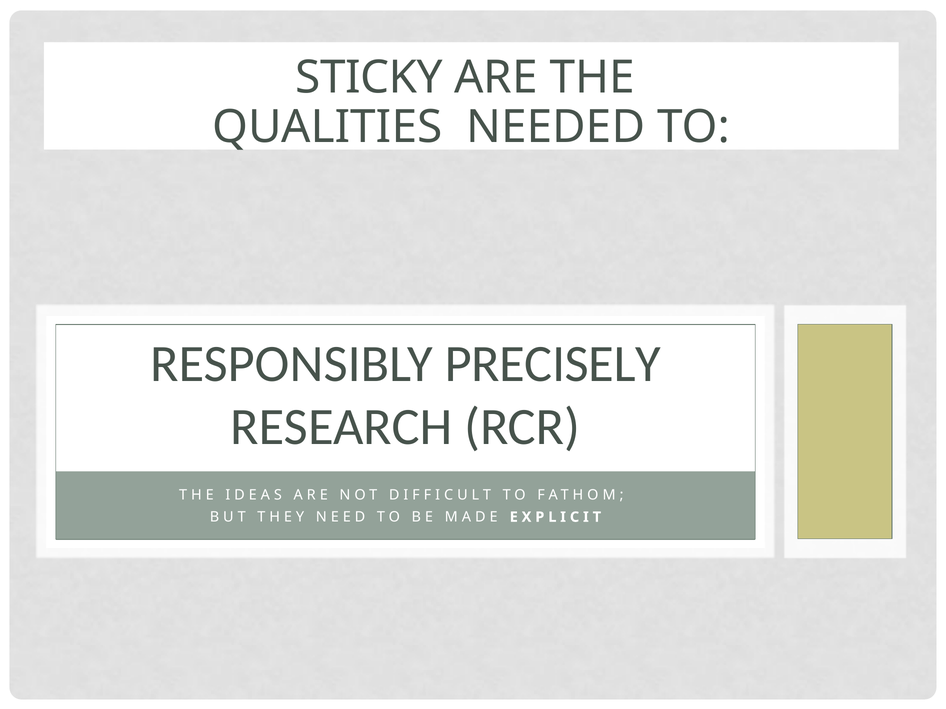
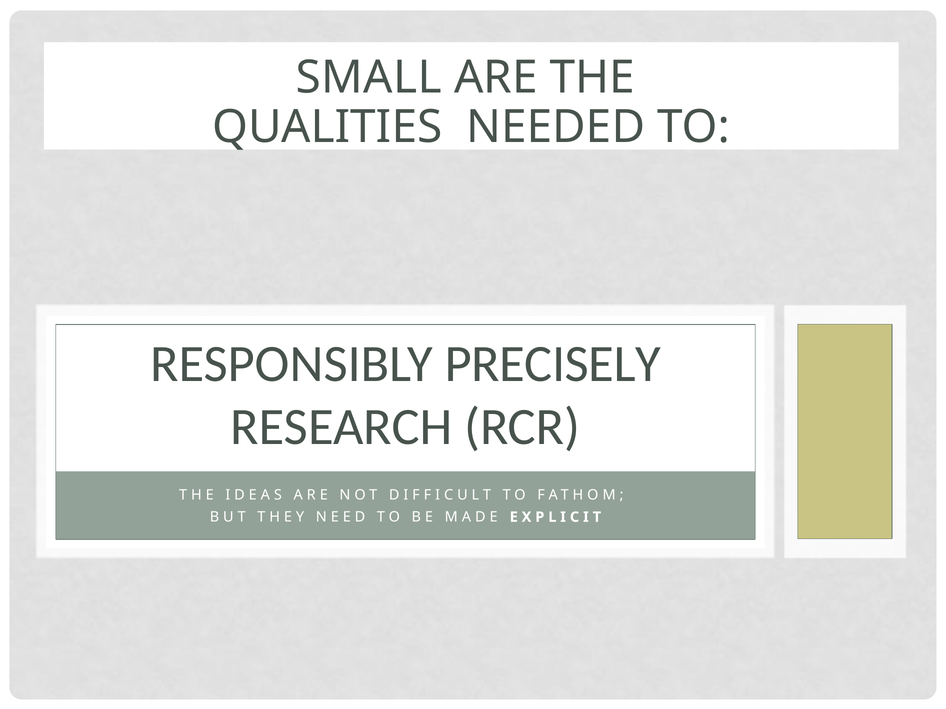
STICKY: STICKY -> SMALL (369, 78)
